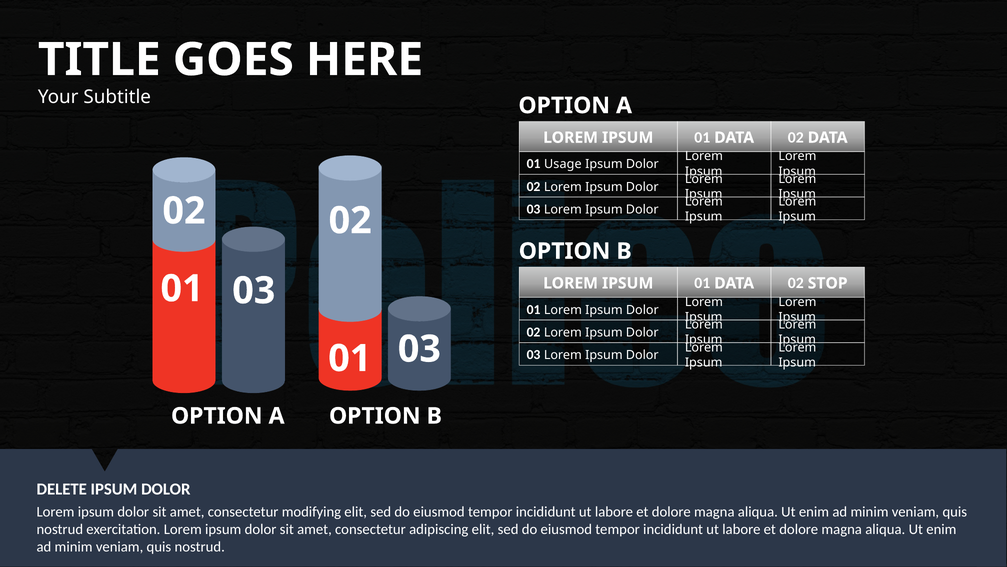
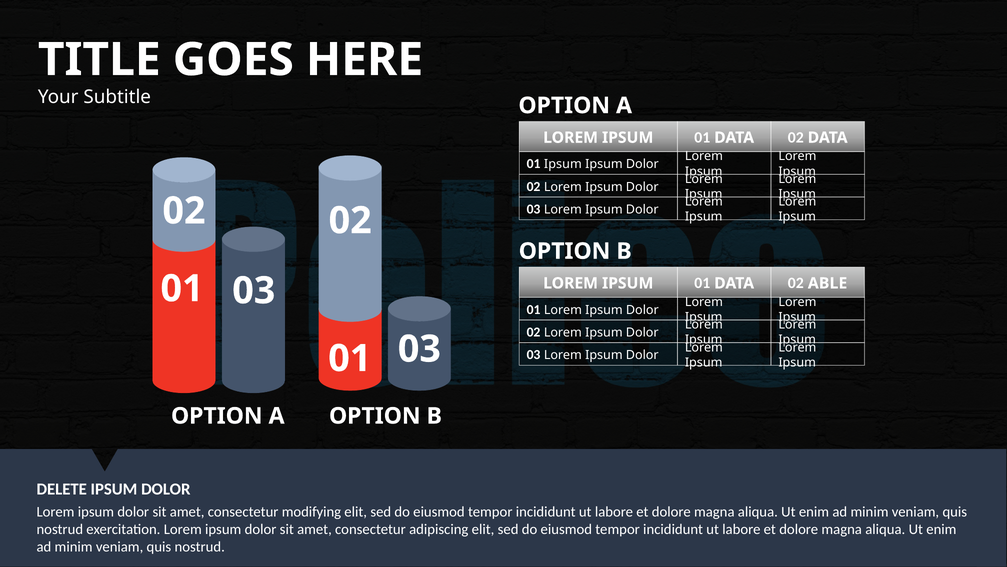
01 Usage: Usage -> Ipsum (563, 164)
STOP: STOP -> ABLE (828, 283)
